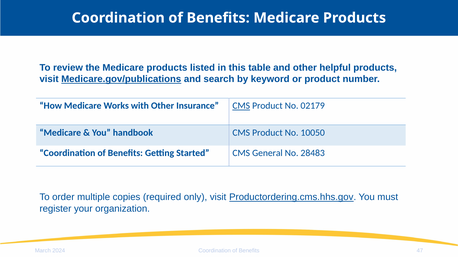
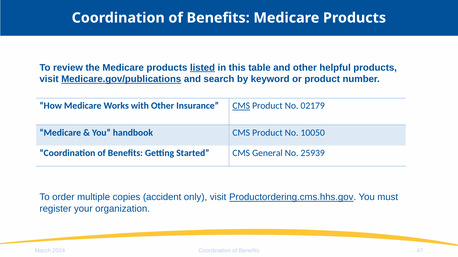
listed underline: none -> present (202, 68)
28483: 28483 -> 25939 (313, 154)
required: required -> accident (162, 198)
